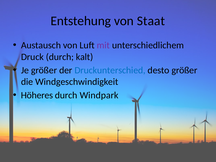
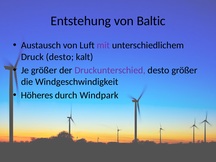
Staat: Staat -> Baltic (151, 21)
Druck durch: durch -> desto (60, 57)
Druckunterschied colour: blue -> purple (110, 70)
